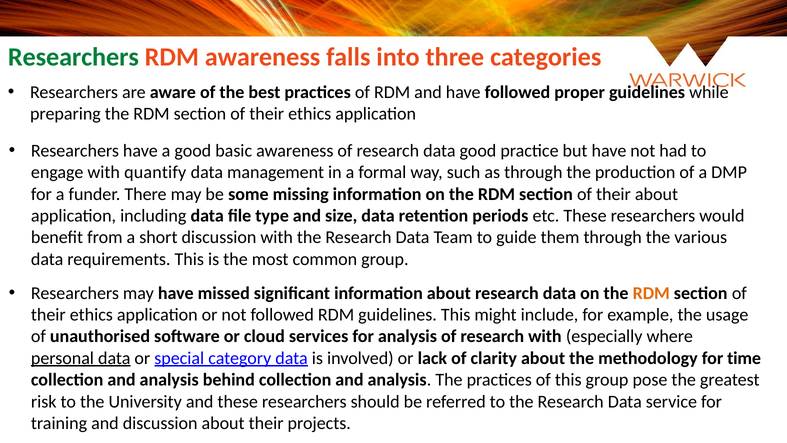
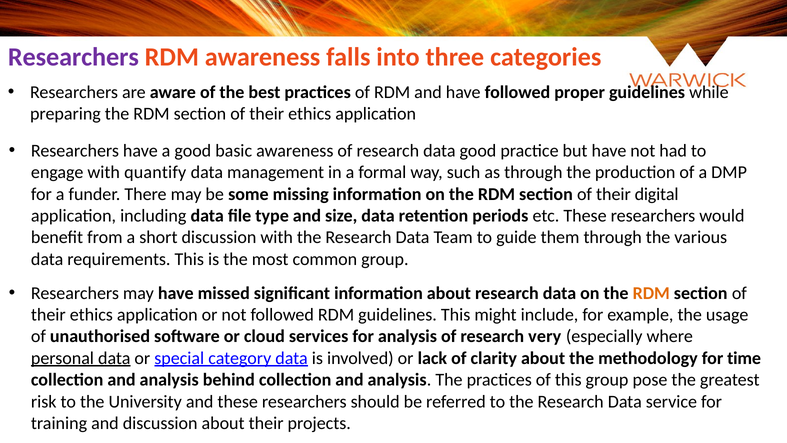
Researchers colour: green -> purple (73, 57)
their about: about -> digital (657, 194)
research with: with -> very (545, 336)
